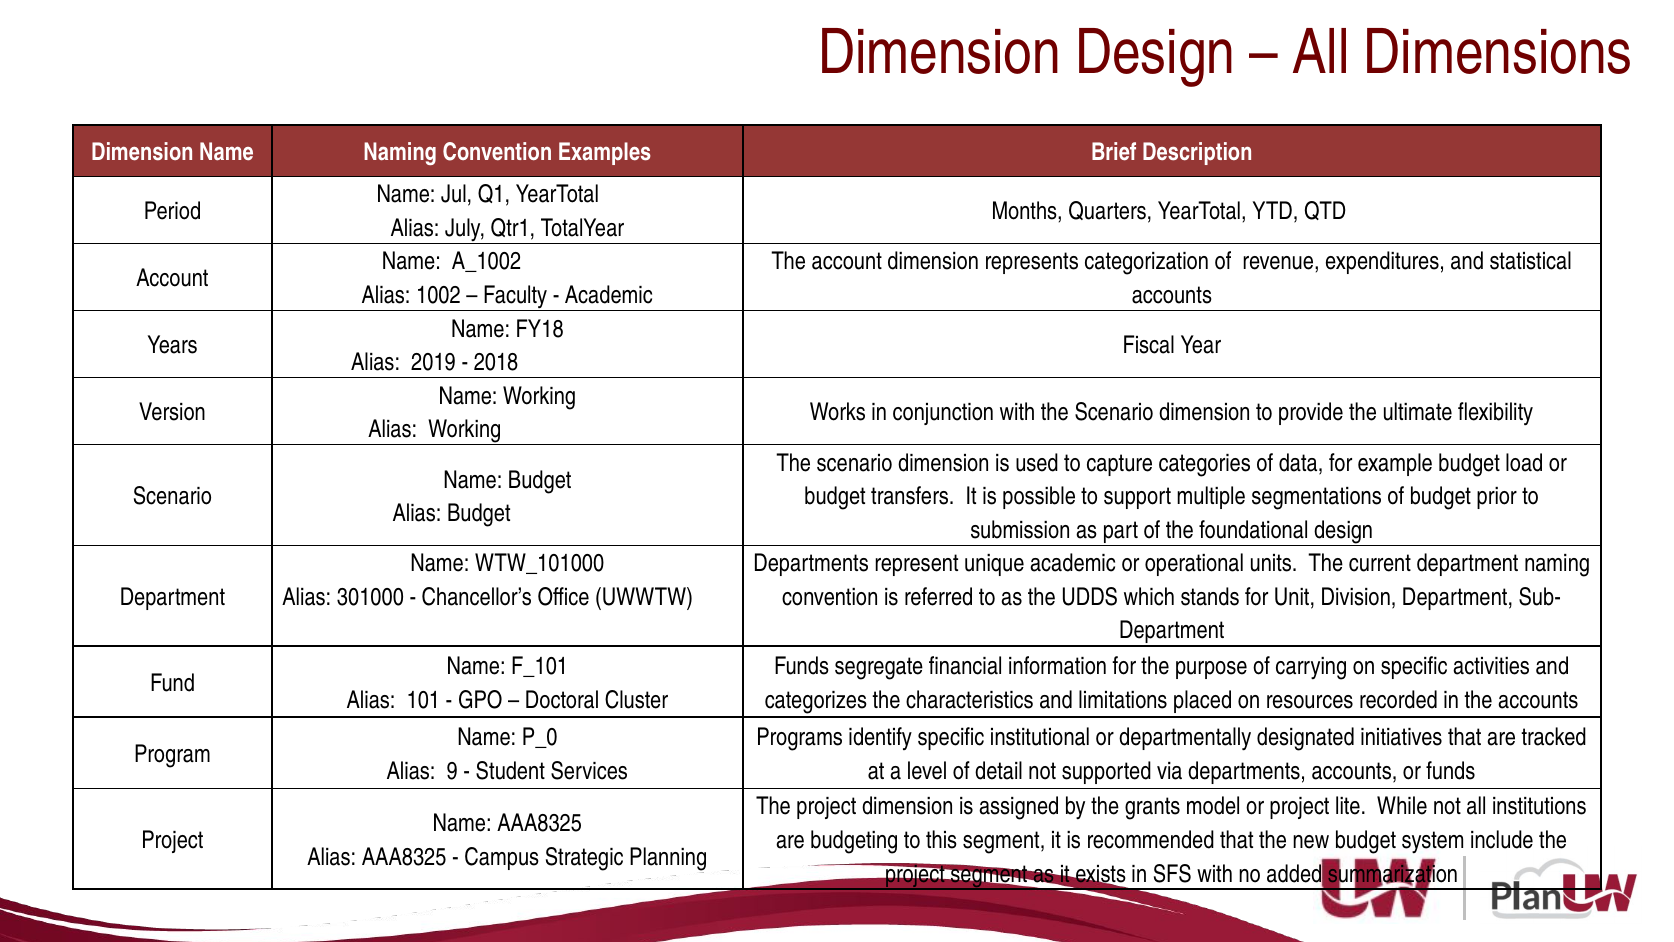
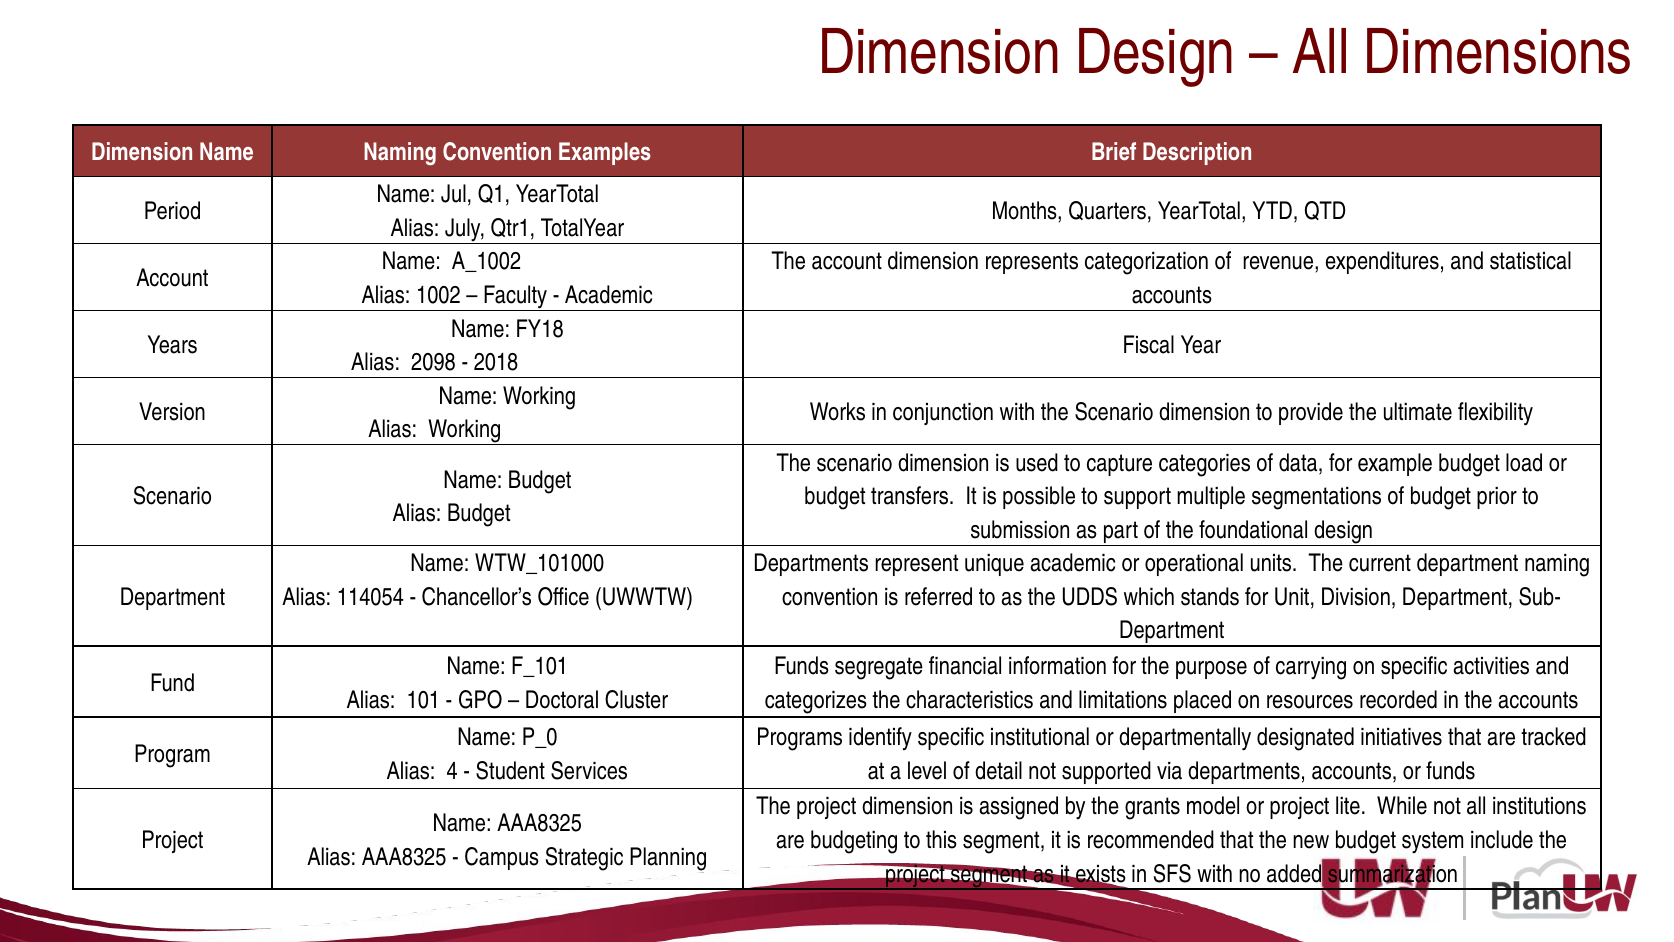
2019: 2019 -> 2098 (434, 362)
301000: 301000 -> 114054 (370, 597)
9: 9 -> 4 (452, 771)
